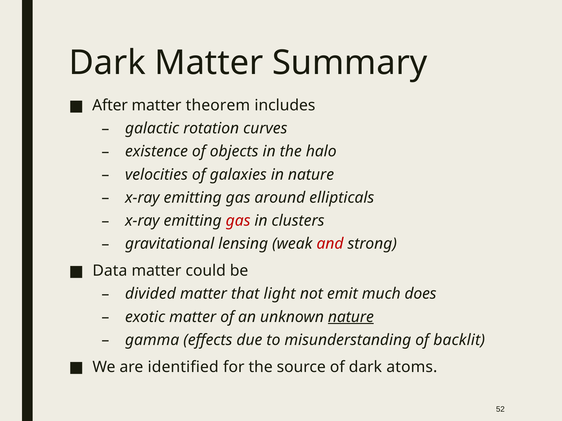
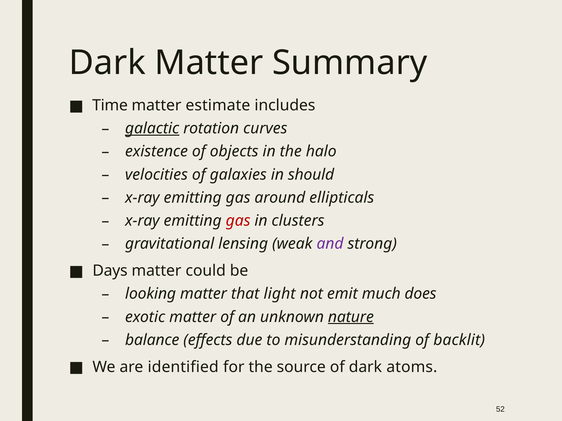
After: After -> Time (110, 105)
theorem: theorem -> estimate (218, 105)
galactic underline: none -> present (152, 129)
in nature: nature -> should (311, 175)
and colour: red -> purple (330, 244)
Data: Data -> Days (110, 271)
divided: divided -> looking (151, 294)
gamma: gamma -> balance (152, 340)
